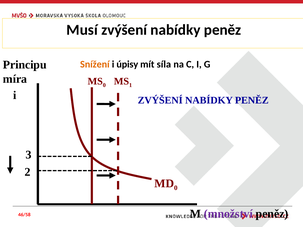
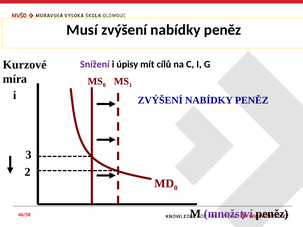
Principu: Principu -> Kurzové (25, 65)
Snížení colour: orange -> purple (95, 64)
síla: síla -> cílů (164, 64)
